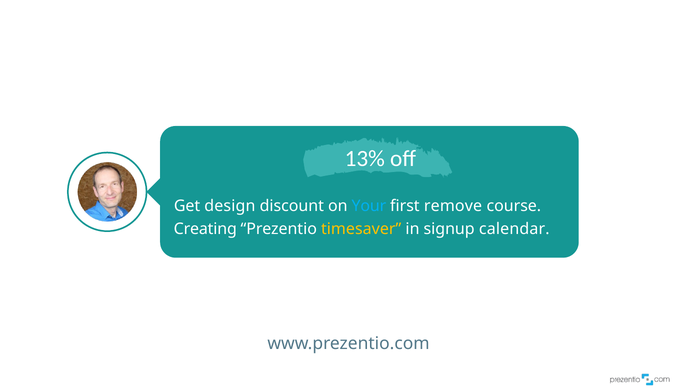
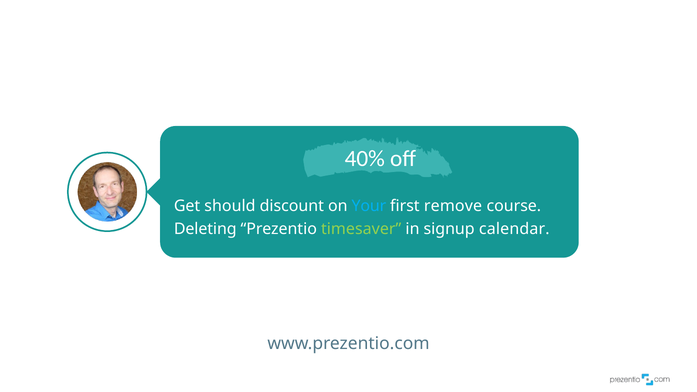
13%: 13% -> 40% (365, 159)
design: design -> should (230, 206)
Creating: Creating -> Deleting (205, 229)
timesaver colour: yellow -> light green (361, 229)
